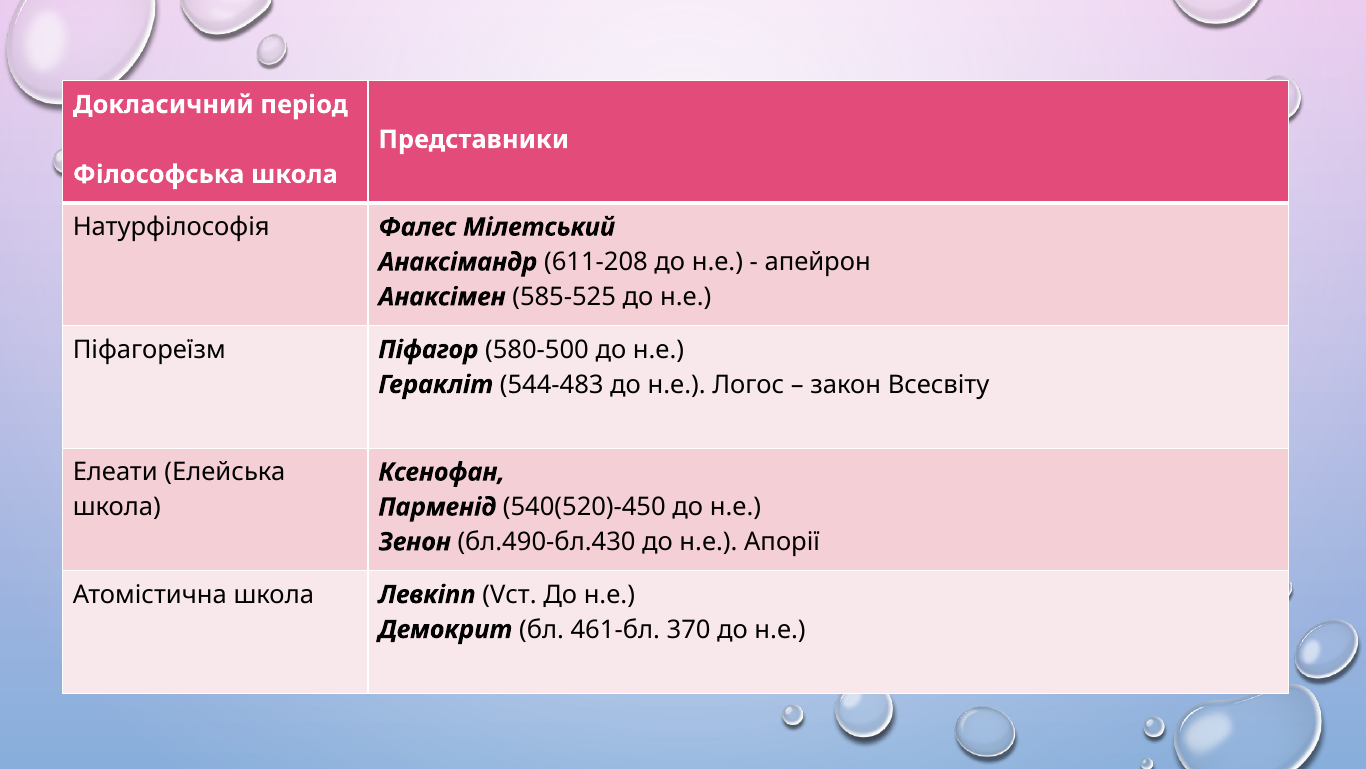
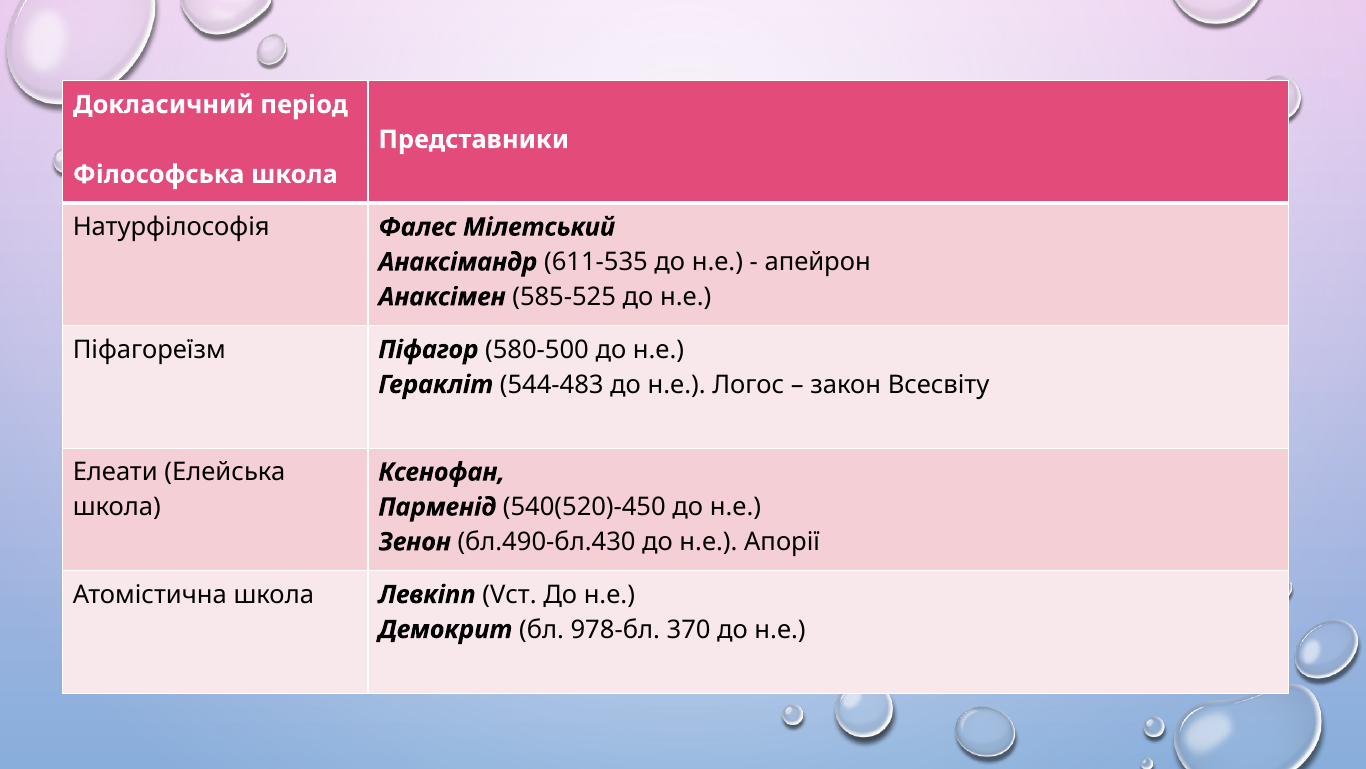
611-208: 611-208 -> 611-535 (596, 262)
461-бл: 461-бл -> 978-бл (615, 629)
